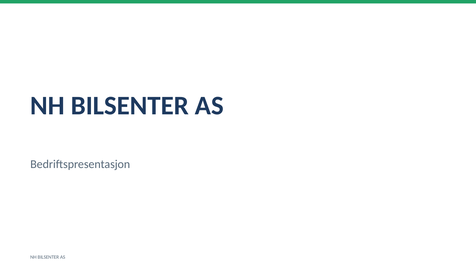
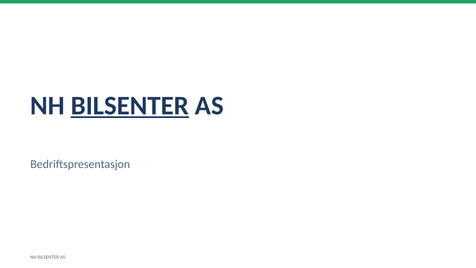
BILSENTER underline: none -> present (130, 106)
